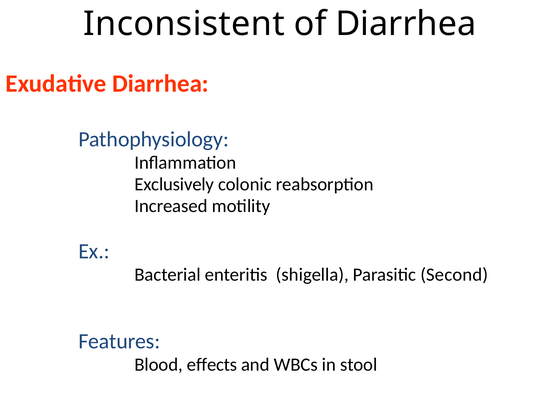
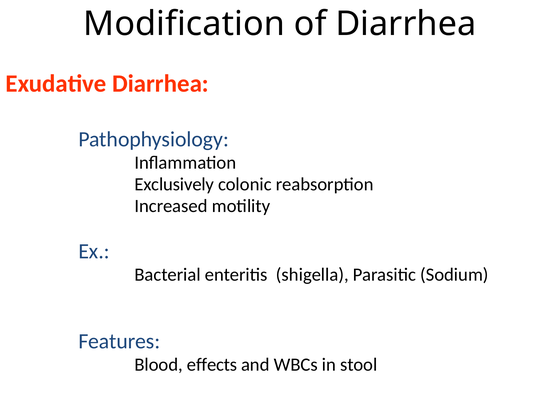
Inconsistent: Inconsistent -> Modification (184, 24)
Second: Second -> Sodium (454, 275)
